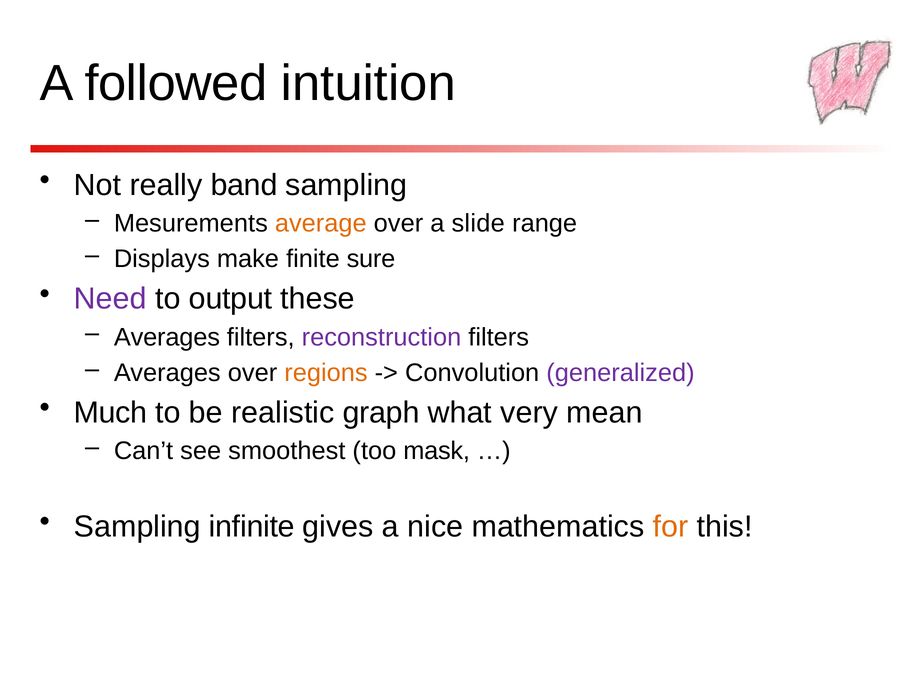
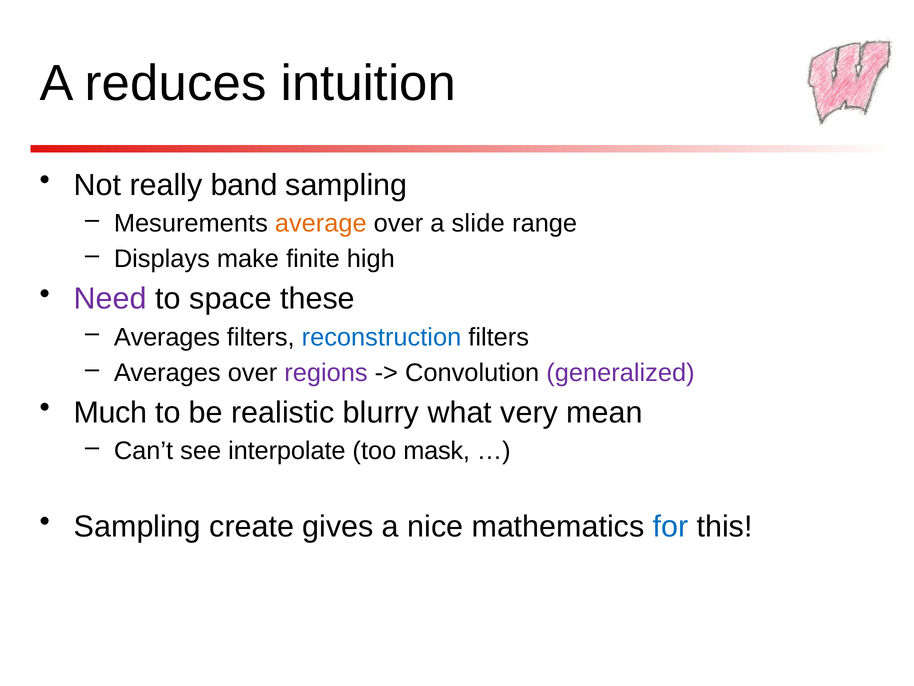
followed: followed -> reduces (176, 84)
sure: sure -> high (371, 259)
output: output -> space (230, 299)
reconstruction colour: purple -> blue (381, 337)
regions colour: orange -> purple (326, 372)
graph: graph -> blurry (381, 412)
smoothest: smoothest -> interpolate (287, 451)
infinite: infinite -> create (252, 526)
for colour: orange -> blue (670, 526)
